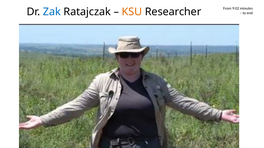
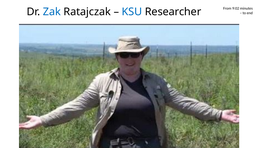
KSU colour: orange -> blue (132, 12)
